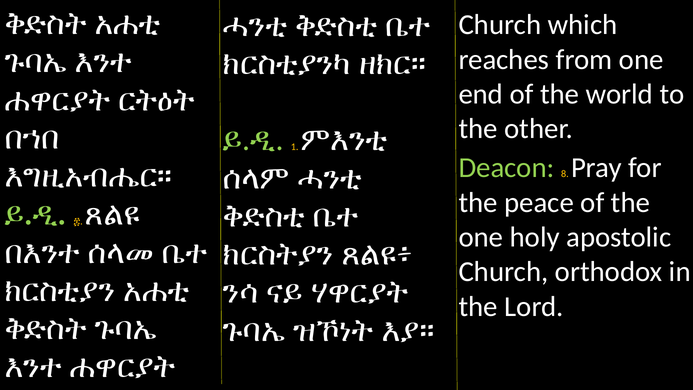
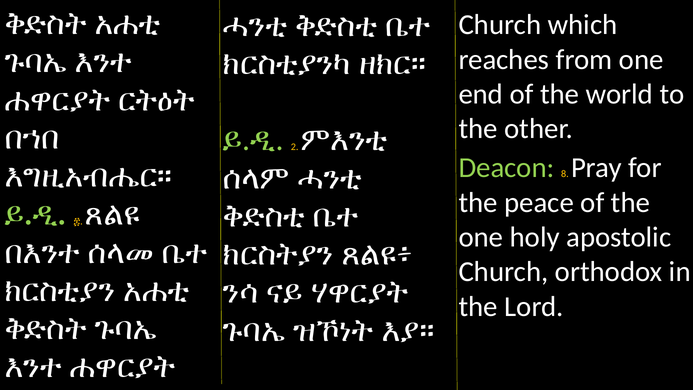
1: 1 -> 2 (295, 147)
